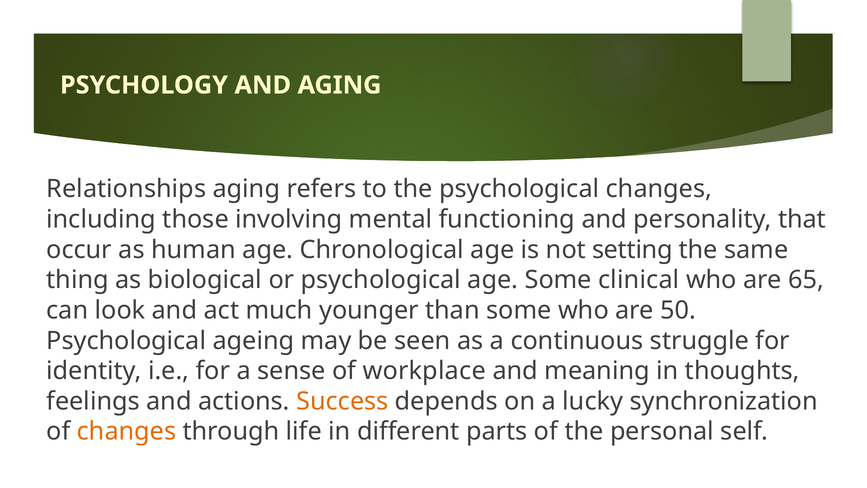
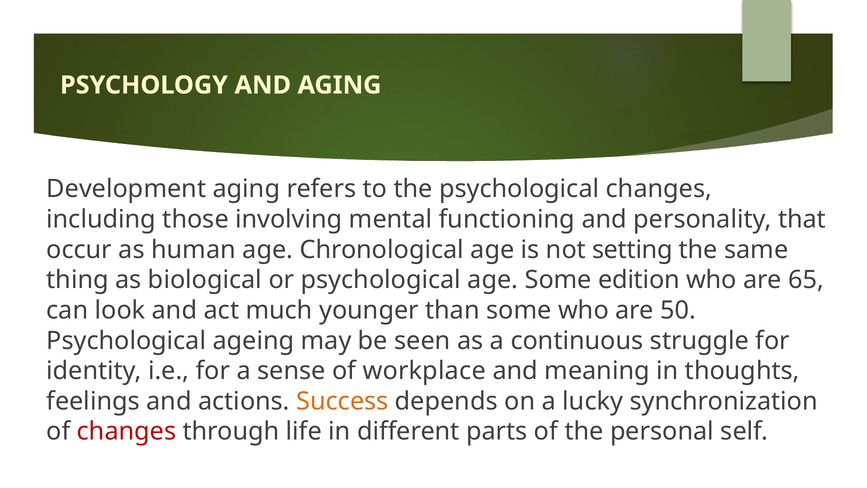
Relationships: Relationships -> Development (126, 189)
clinical: clinical -> edition (639, 280)
changes colour: orange -> red (126, 431)
